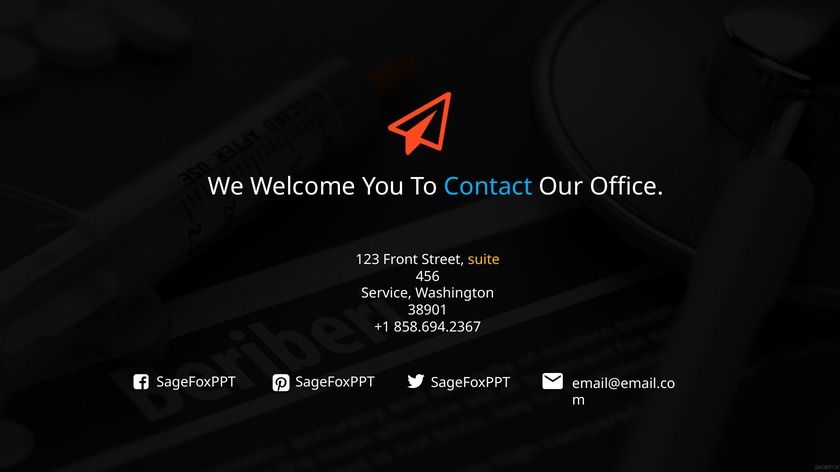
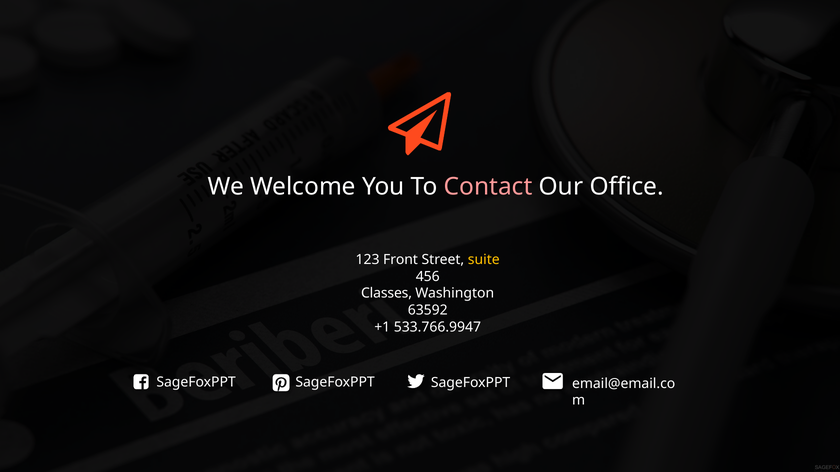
Contact colour: light blue -> pink (488, 187)
Service: Service -> Classes (387, 294)
38901: 38901 -> 63592 (428, 310)
858.694.2367: 858.694.2367 -> 533.766.9947 (437, 327)
